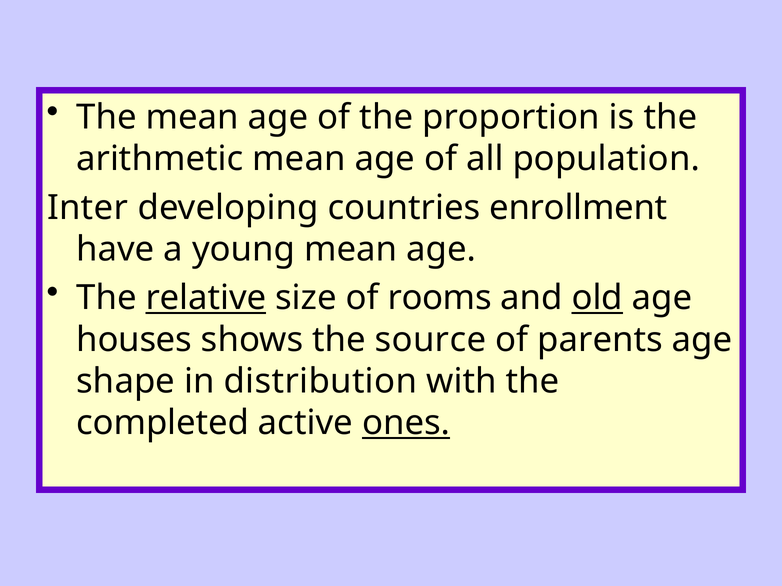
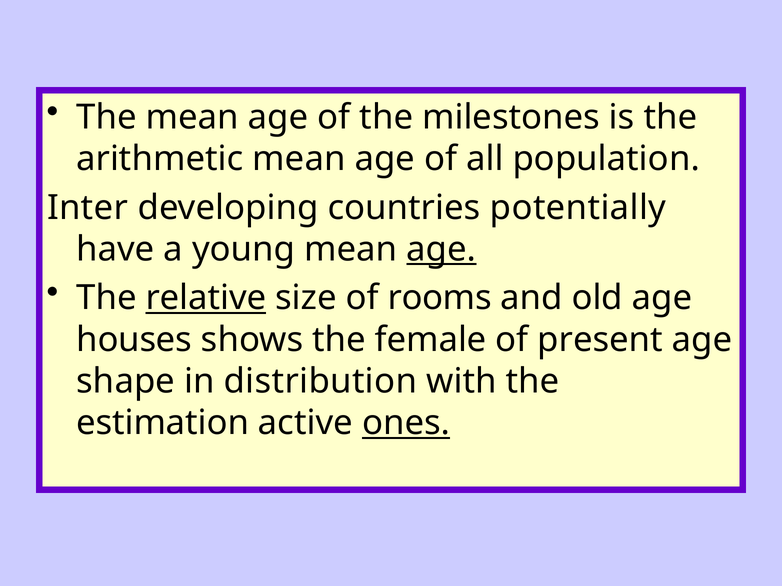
proportion: proportion -> milestones (511, 117)
enrollment: enrollment -> potentially (578, 208)
age underline: none -> present (441, 249)
old underline: present -> none (597, 298)
source: source -> female (431, 340)
parents: parents -> present (600, 340)
completed: completed -> estimation (163, 423)
